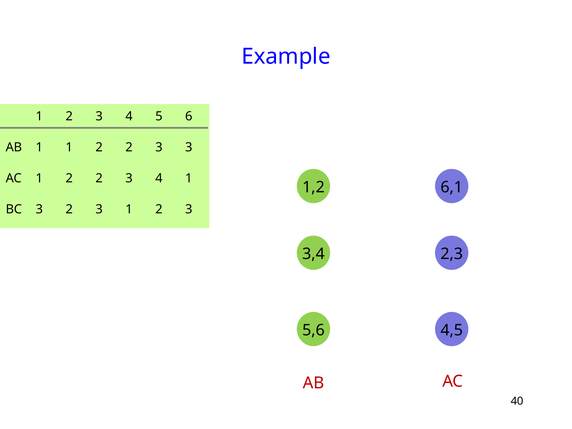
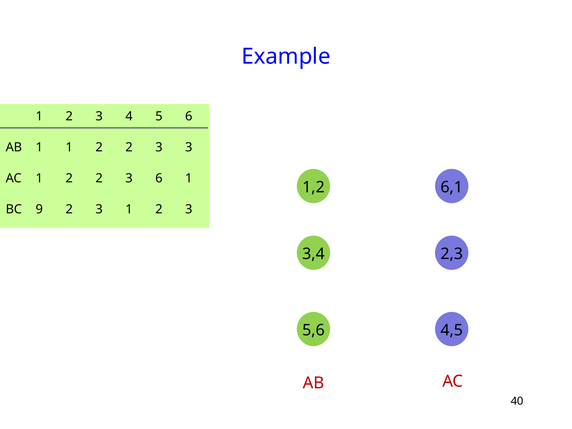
2 2 3 4: 4 -> 6 (159, 178)
BC 3: 3 -> 9 (39, 209)
